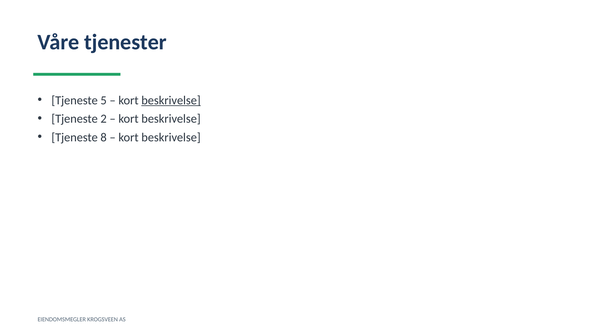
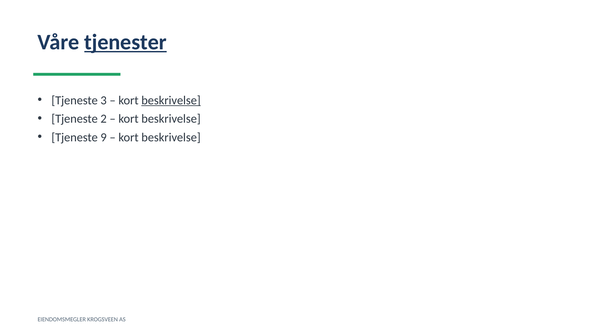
tjenester underline: none -> present (125, 42)
5: 5 -> 3 (104, 100)
8: 8 -> 9 (104, 137)
